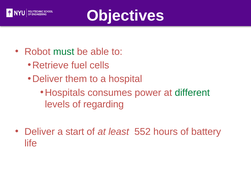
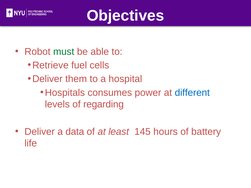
different colour: green -> blue (192, 93)
start: start -> data (75, 132)
552: 552 -> 145 (143, 132)
